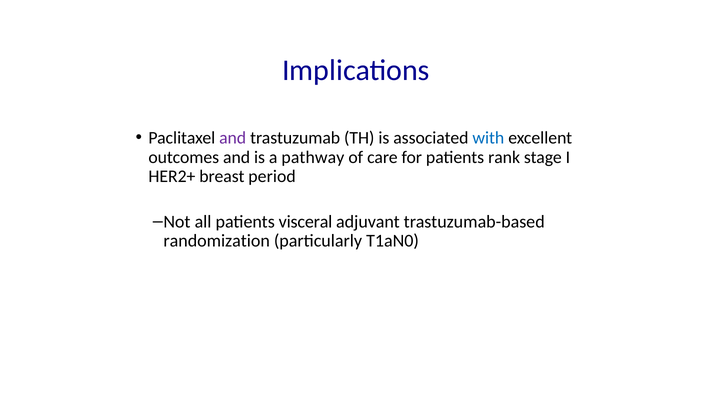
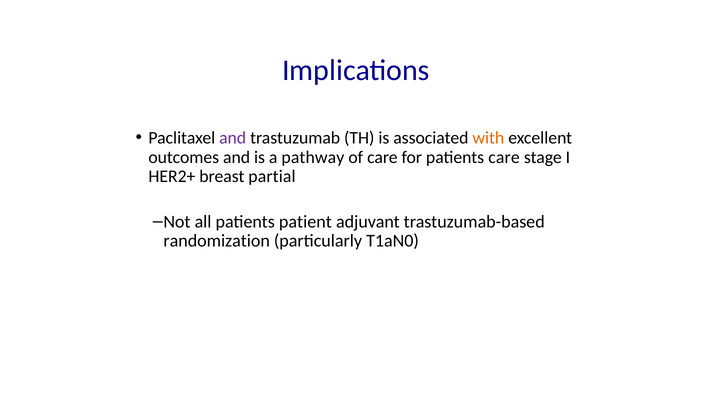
with colour: blue -> orange (488, 138)
patients rank: rank -> care (504, 157)
period: period -> partial (272, 177)
visceral: visceral -> patient (305, 222)
